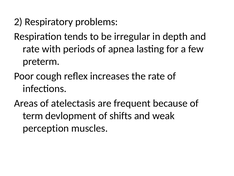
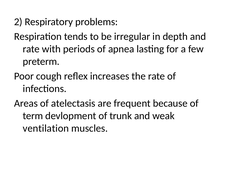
shifts: shifts -> trunk (121, 115)
perception: perception -> ventilation (46, 128)
